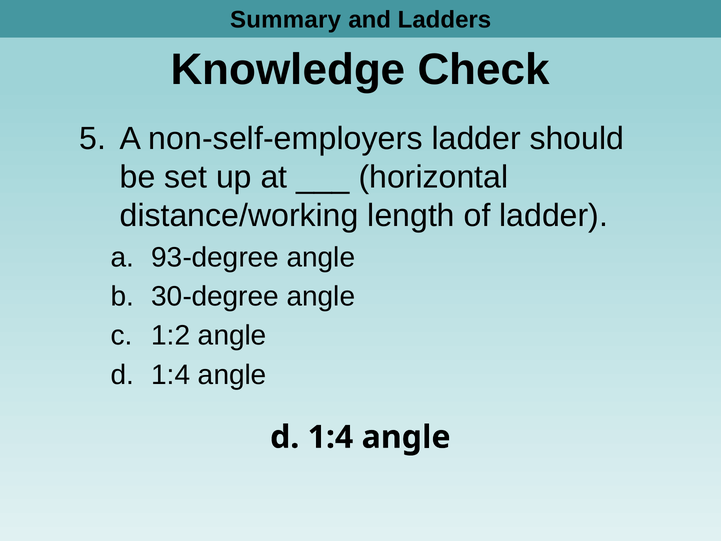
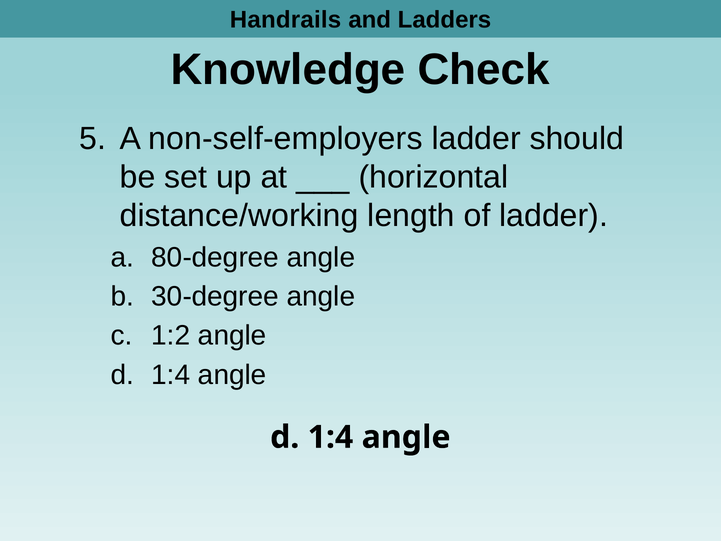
Summary: Summary -> Handrails (286, 20)
93-degree: 93-degree -> 80-degree (215, 257)
